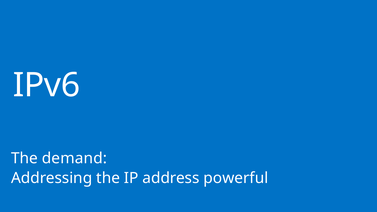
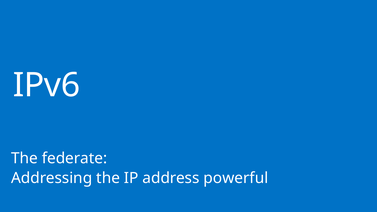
demand: demand -> federate (74, 158)
